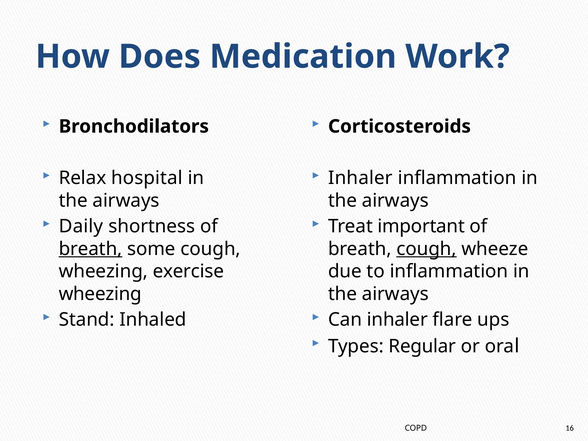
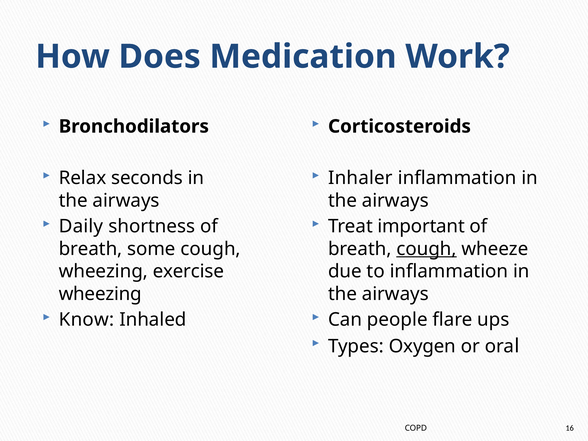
hospital: hospital -> seconds (147, 178)
breath underline: present -> none (91, 249)
Stand: Stand -> Know (87, 320)
Can inhaler: inhaler -> people (397, 320)
Regular: Regular -> Oxygen (422, 346)
